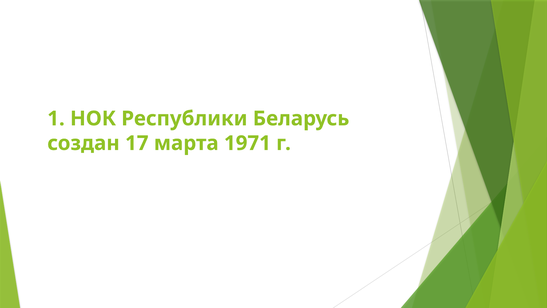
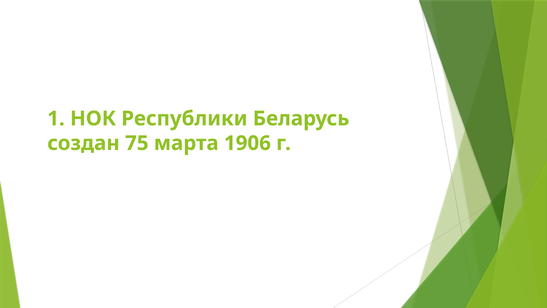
17: 17 -> 75 (137, 143)
1971: 1971 -> 1906 (247, 143)
